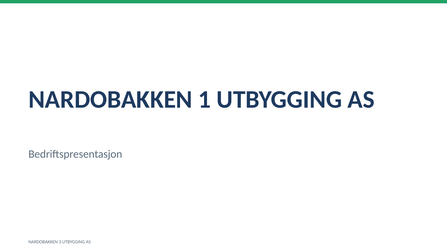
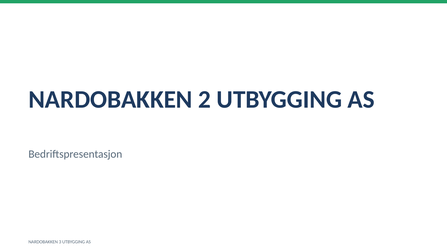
1: 1 -> 2 (205, 99)
